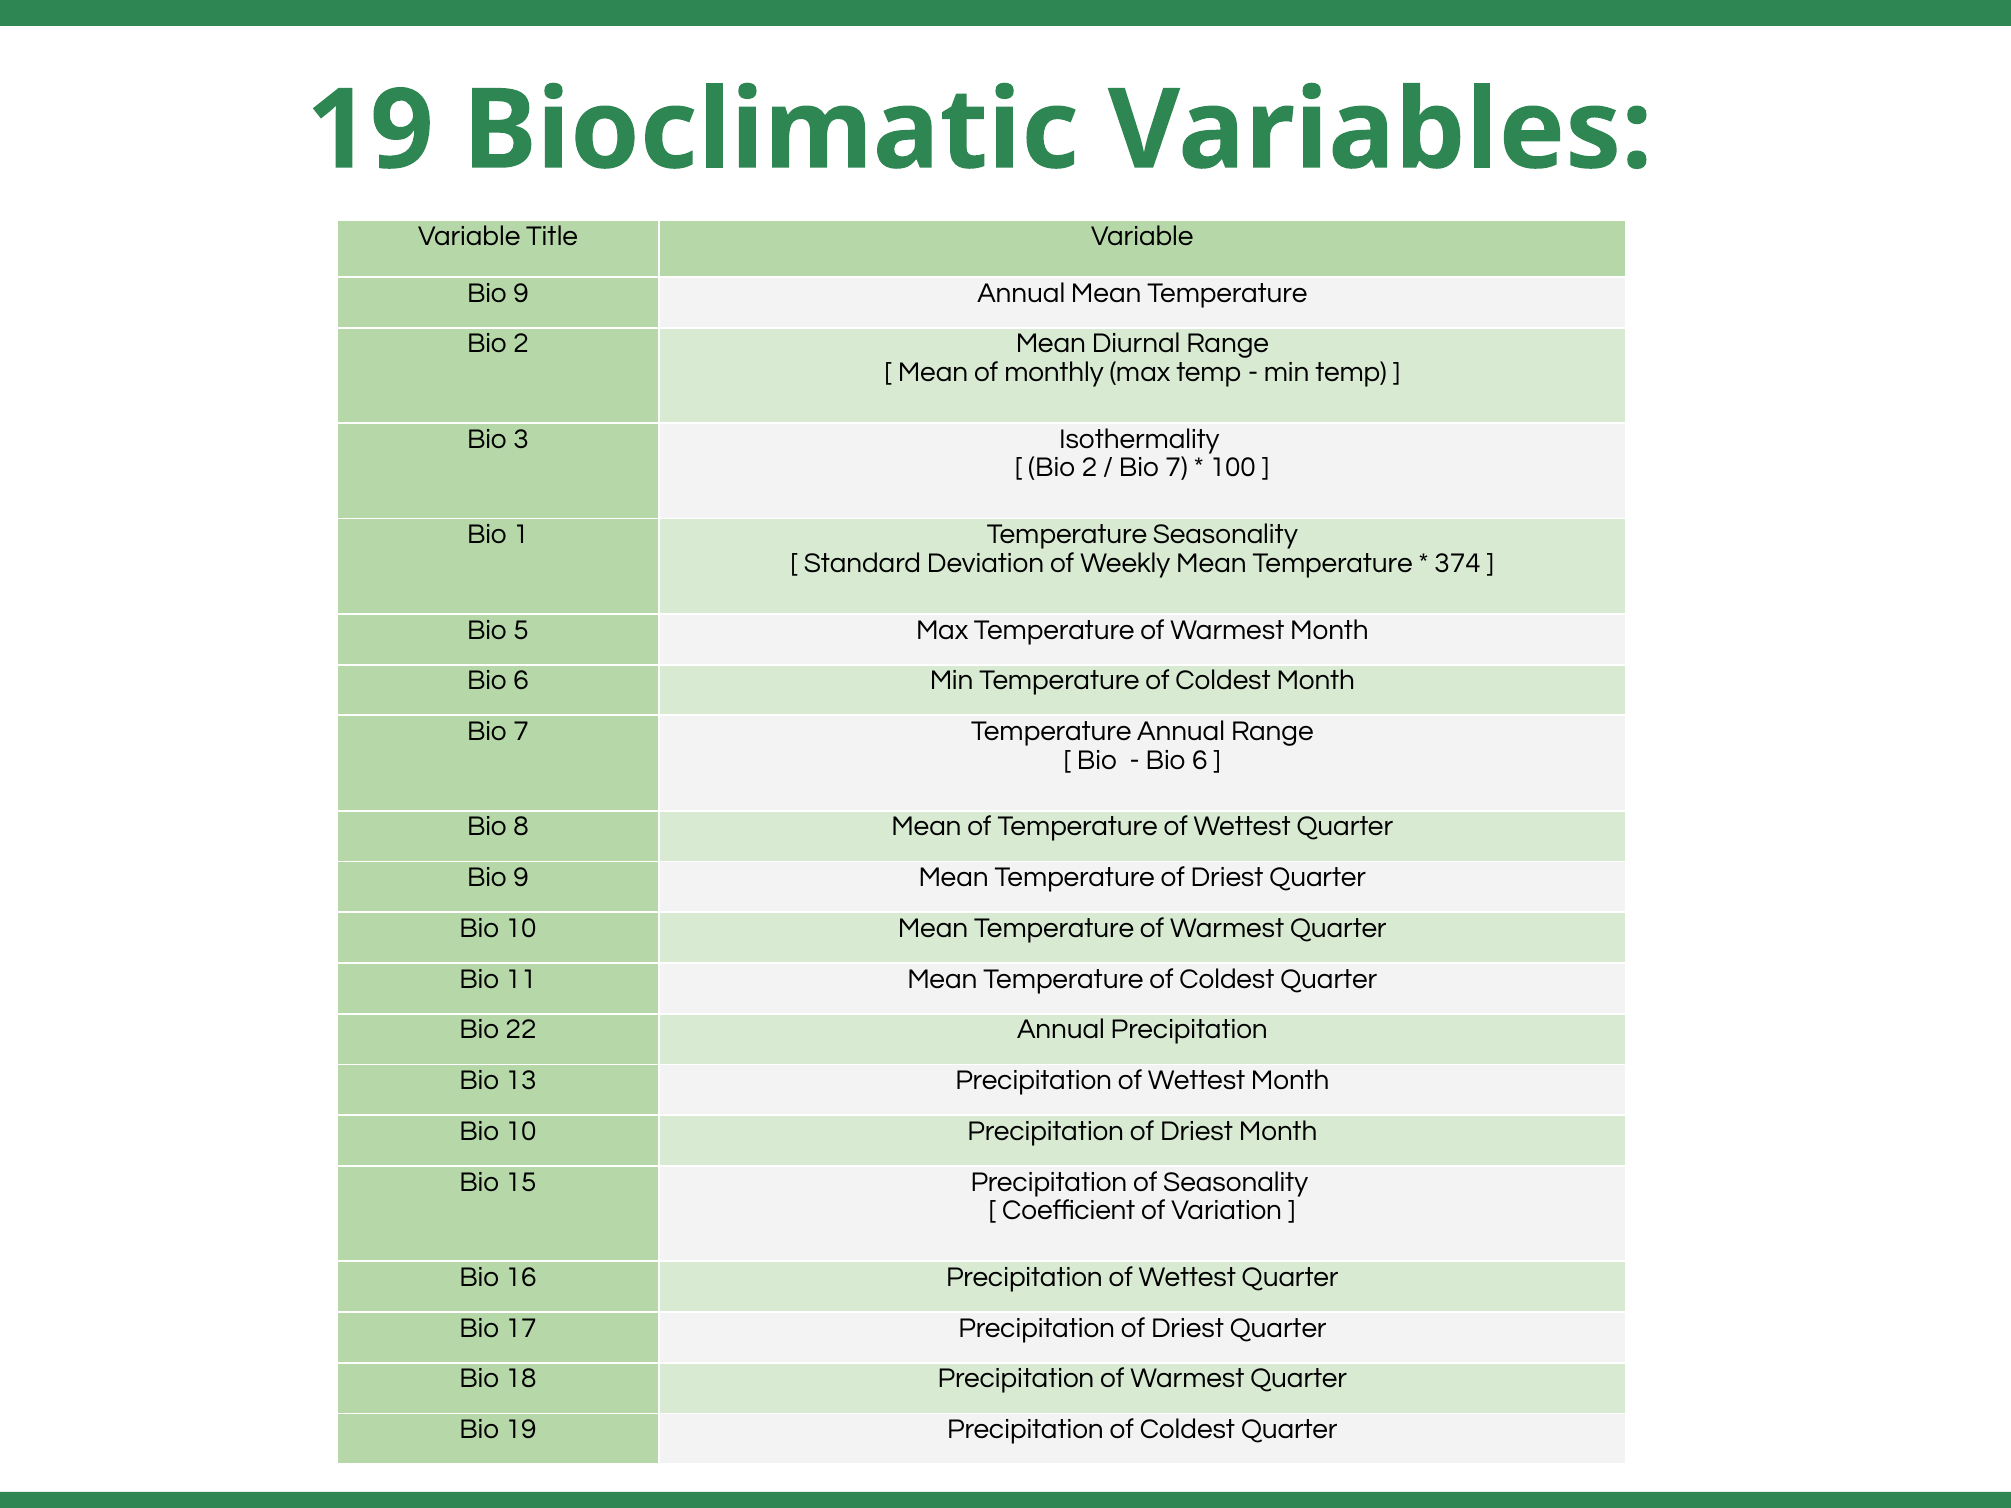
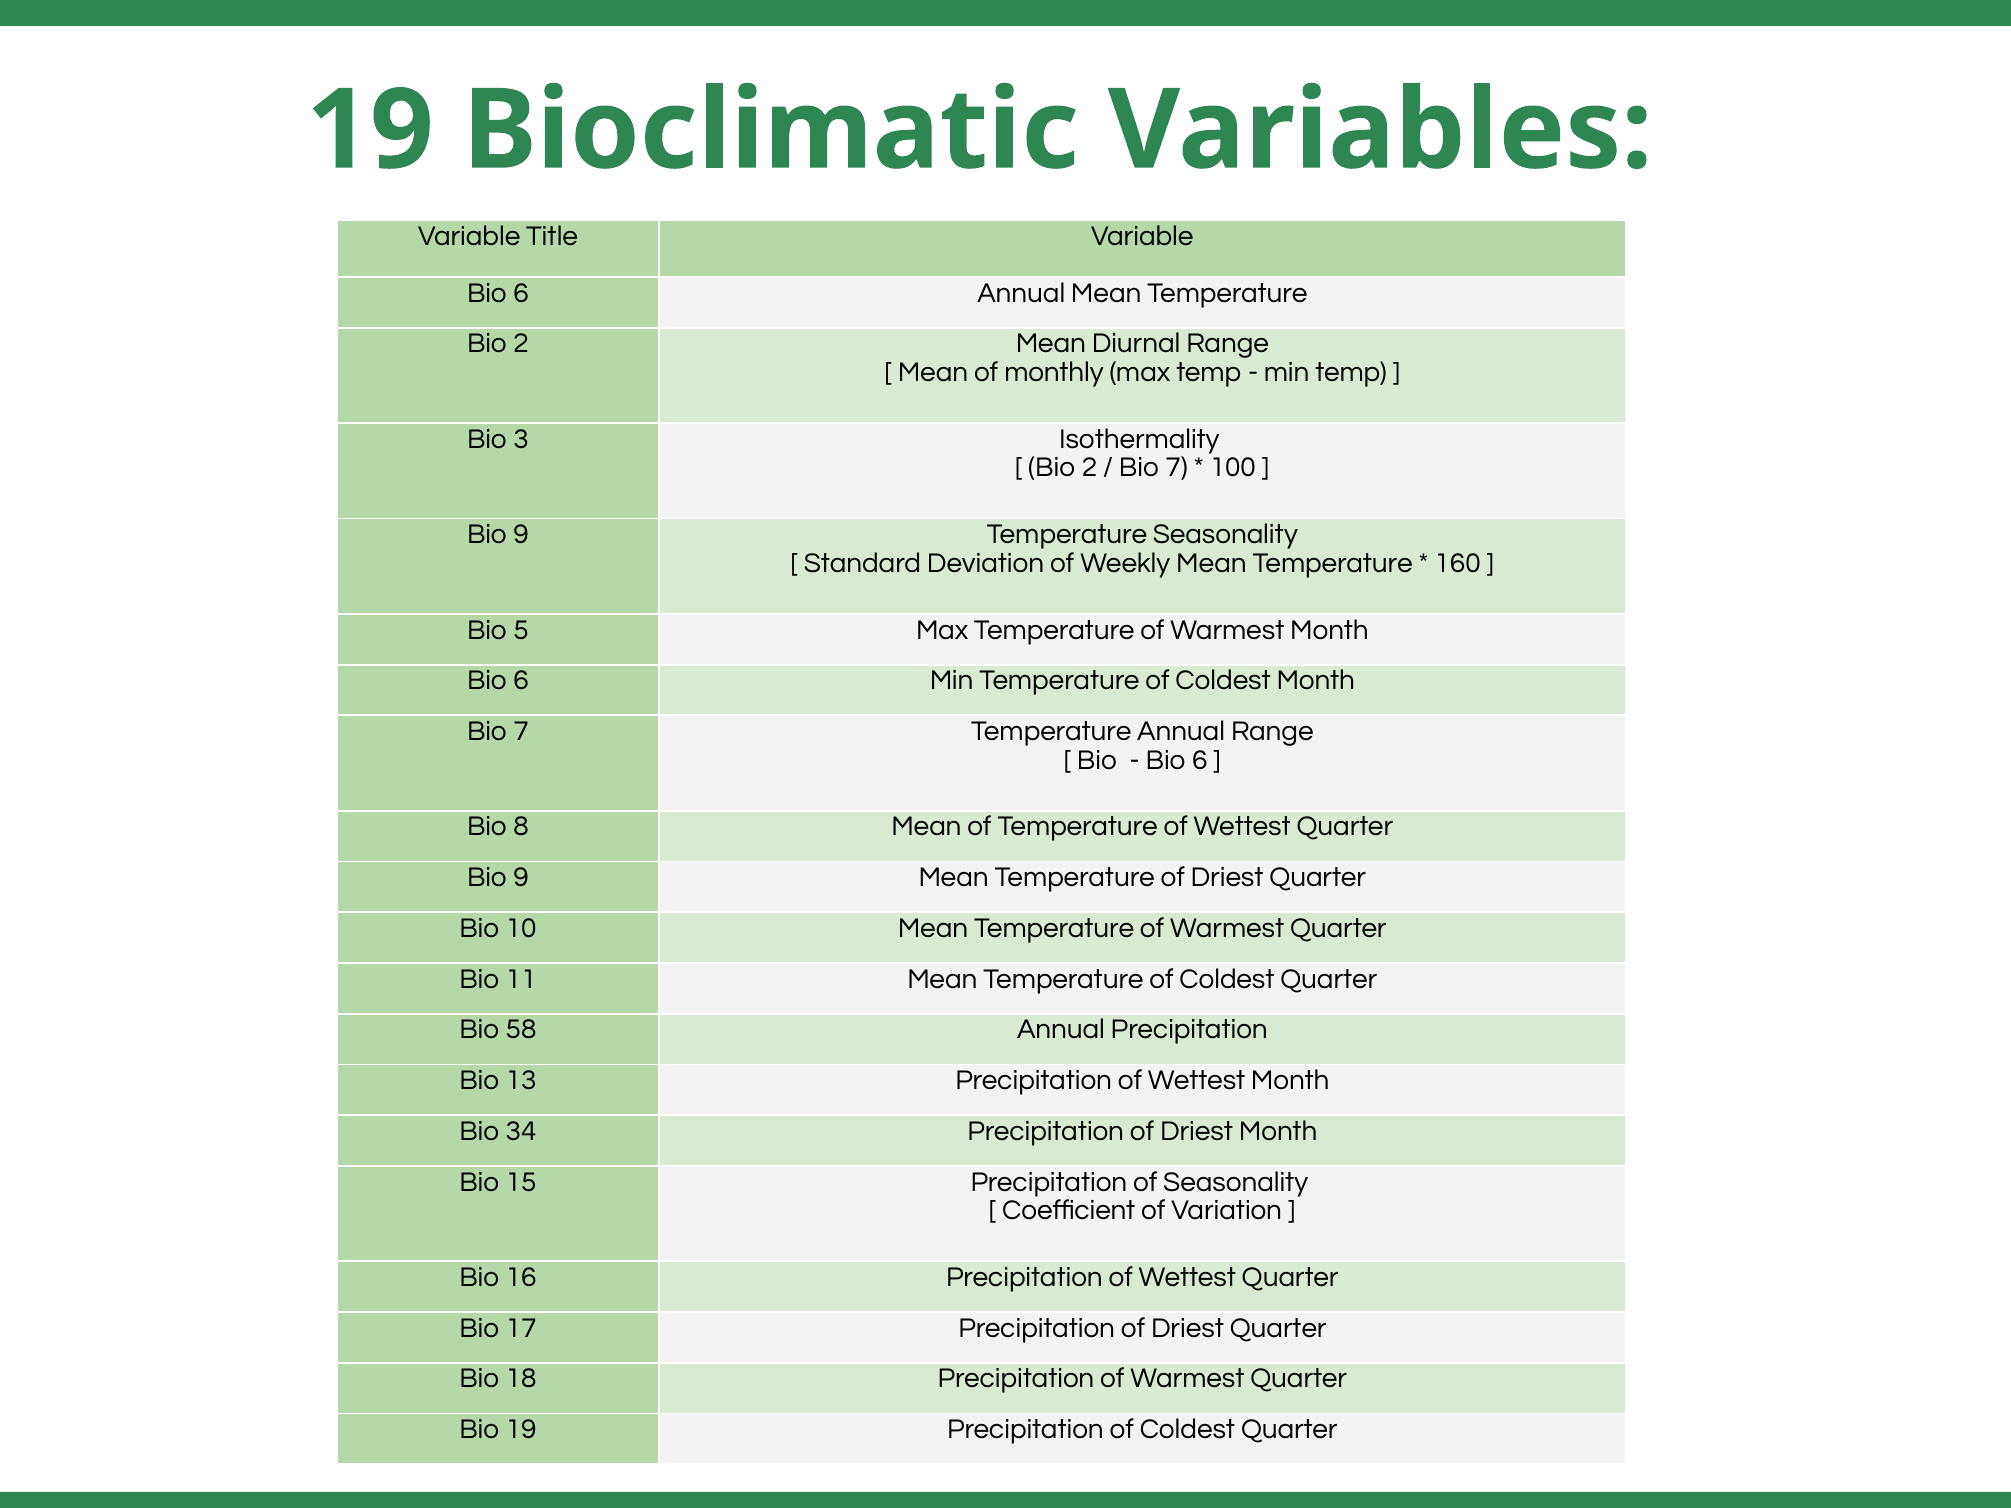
9: 9 -> 6 (521, 293)
1: 1 -> 9 (521, 535)
374: 374 -> 160 (1458, 563)
22: 22 -> 58 (521, 1030)
10: 10 -> 34 (521, 1131)
